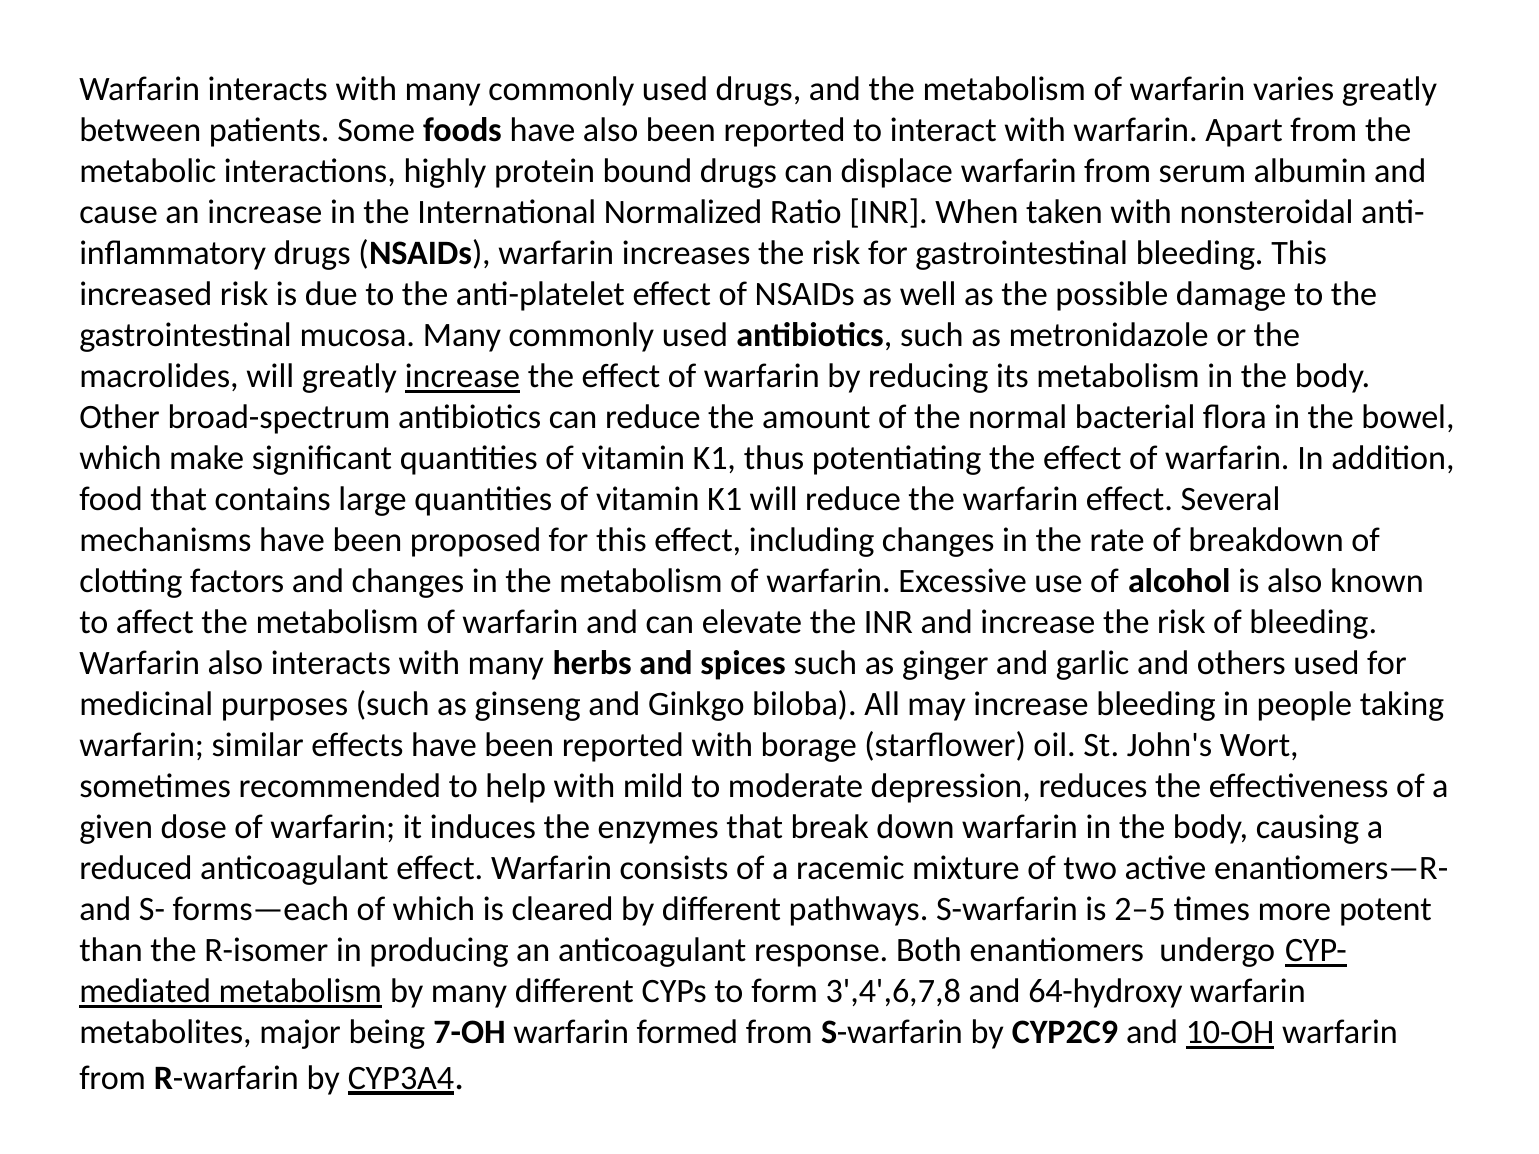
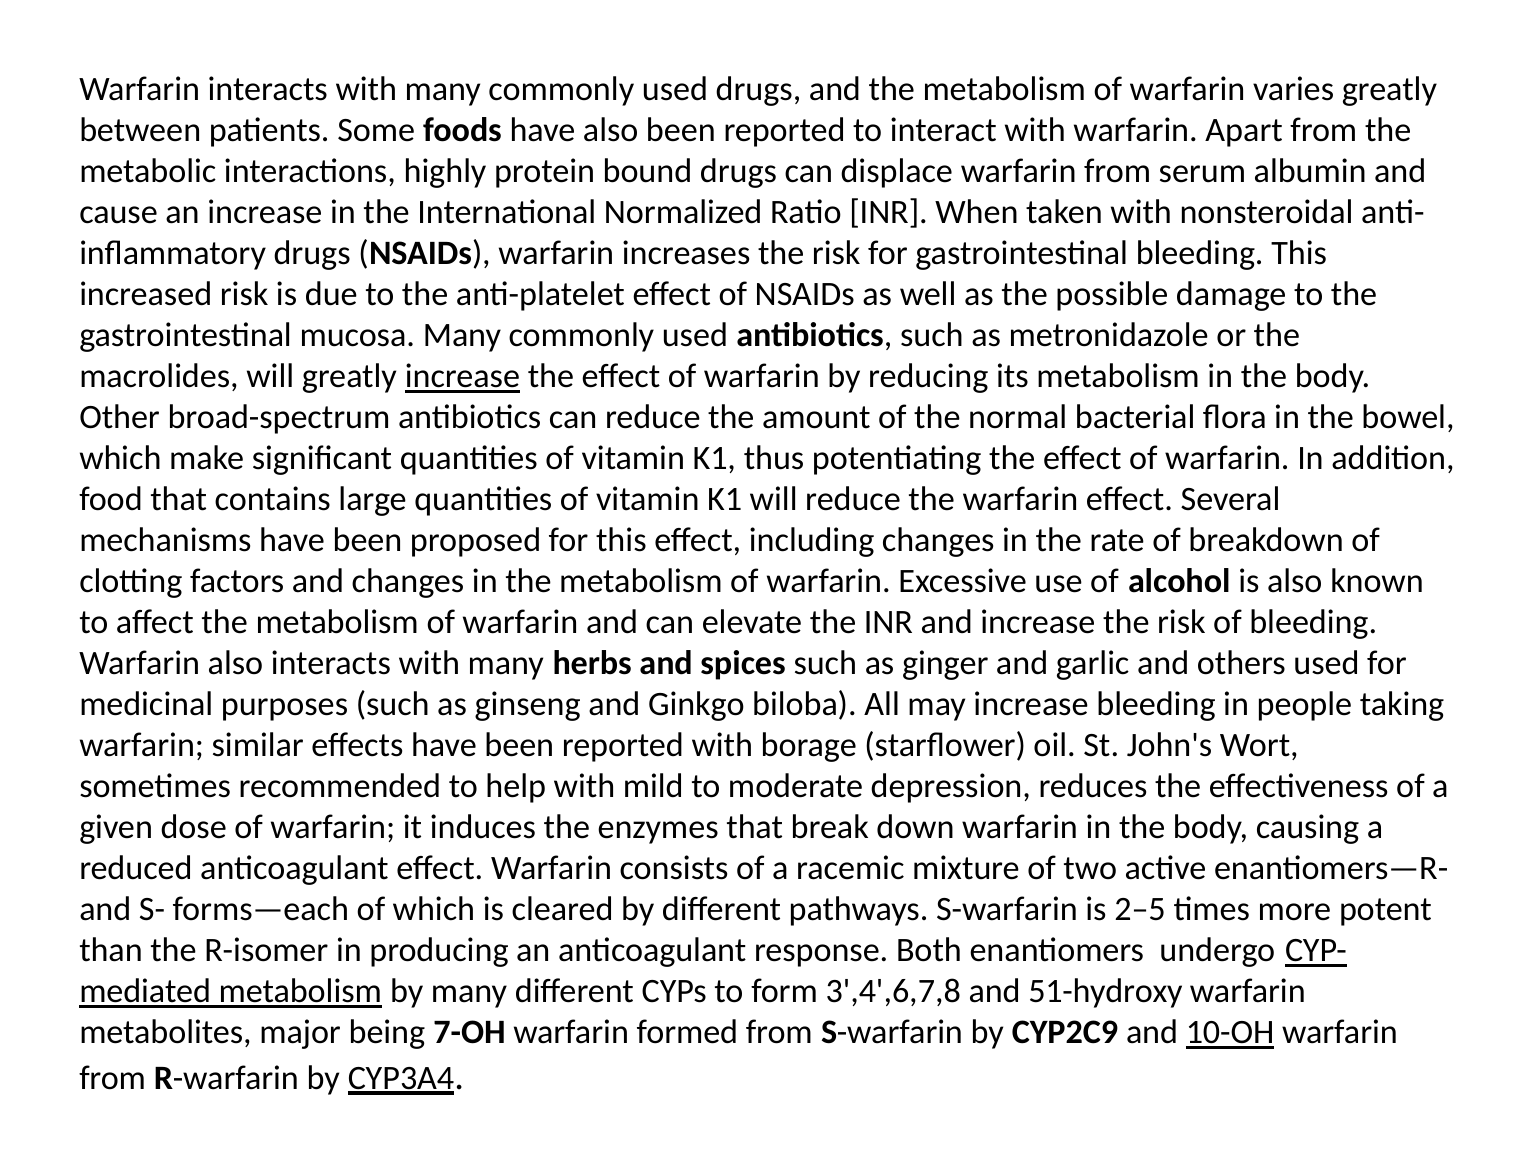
64-hydroxy: 64-hydroxy -> 51-hydroxy (1105, 992)
